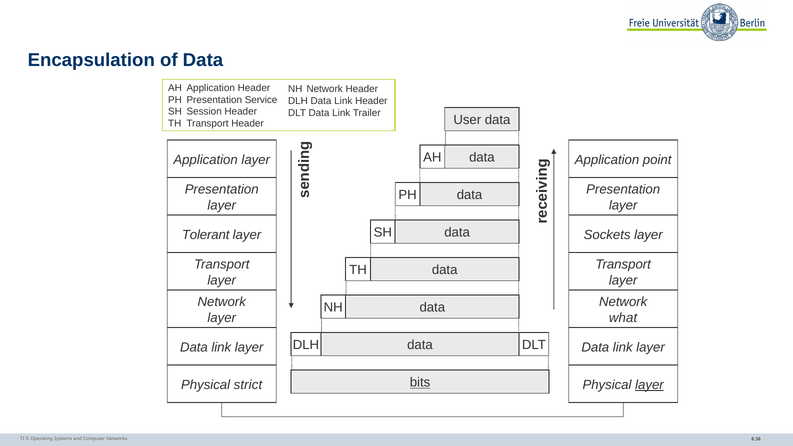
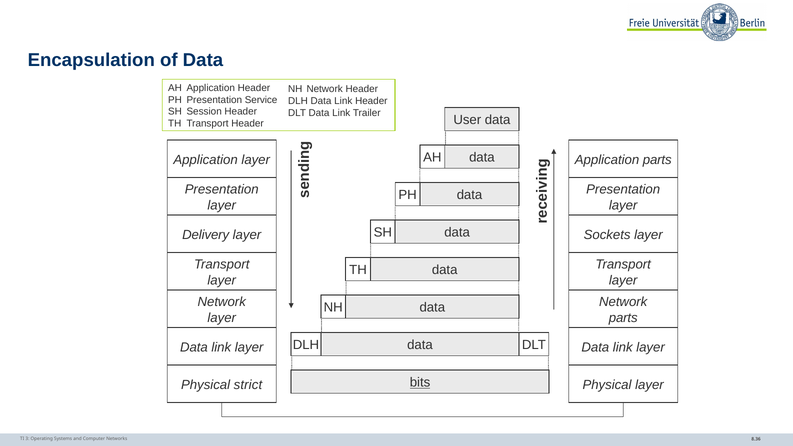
Application point: point -> parts (657, 160)
Tolerant: Tolerant -> Delivery (206, 235)
what: what -> parts (623, 318)
layer underline: present -> none (649, 385)
